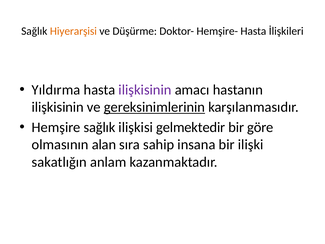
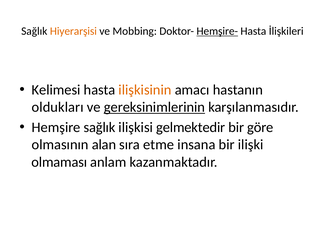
Düşürme: Düşürme -> Mobbing (135, 31)
Hemşire- underline: none -> present (217, 31)
Yıldırma: Yıldırma -> Kelimesi (56, 90)
ilişkisinin colour: purple -> orange (145, 90)
ilişkisinin: ilişkisinin -> oldukları (58, 107)
sahip: sahip -> etme (159, 145)
sakatlığın: sakatlığın -> olmaması (59, 162)
